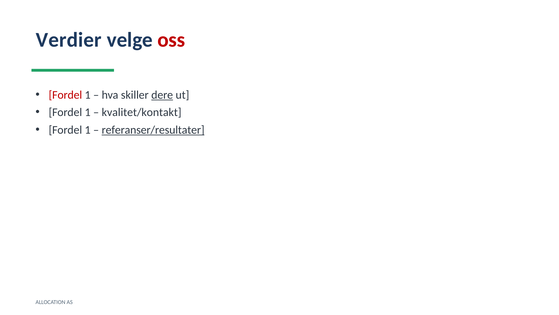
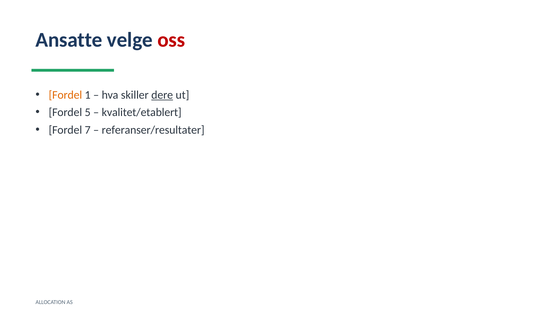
Verdier: Verdier -> Ansatte (69, 40)
Fordel colour: red -> orange (65, 95)
1: 1 -> 5 (88, 112)
kvalitet/kontakt: kvalitet/kontakt -> kvalitet/etablert (142, 112)
1: 1 -> 7 (88, 130)
referanser/resultater underline: present -> none (153, 130)
